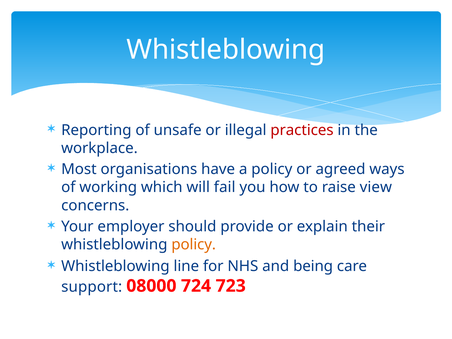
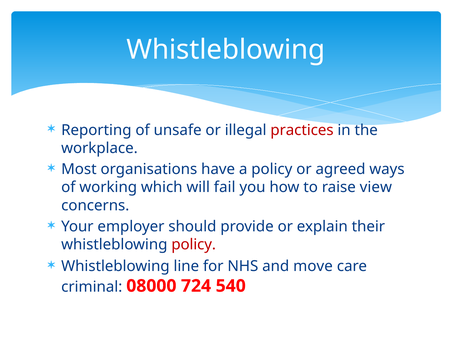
policy colour: orange -> red (194, 245)
being: being -> move (313, 266)
support: support -> criminal (92, 287)
723: 723 -> 540 (231, 286)
